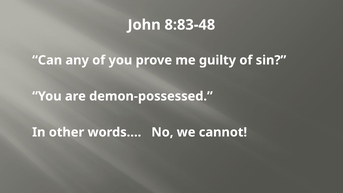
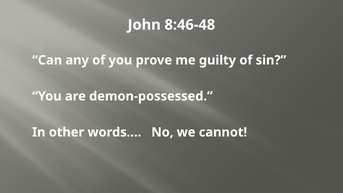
8:83-48: 8:83-48 -> 8:46-48 (190, 25)
